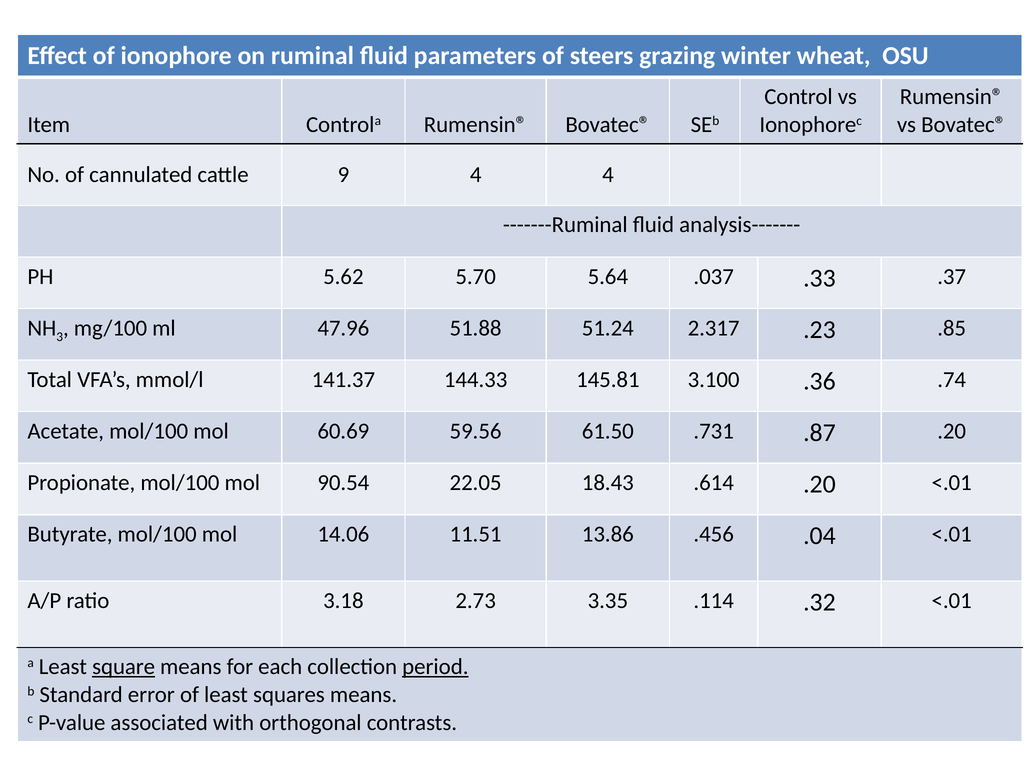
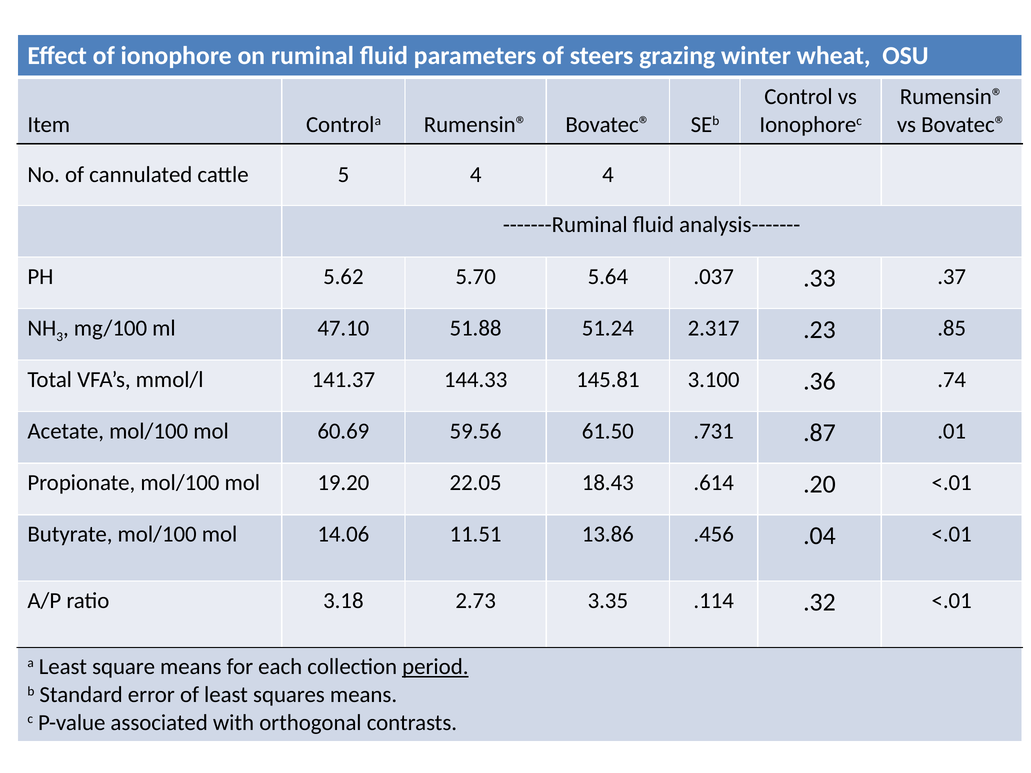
9: 9 -> 5 (343, 175)
47.96: 47.96 -> 47.10 (343, 328)
.87 .20: .20 -> .01 (952, 431)
90.54: 90.54 -> 19.20 (343, 483)
square underline: present -> none (124, 667)
